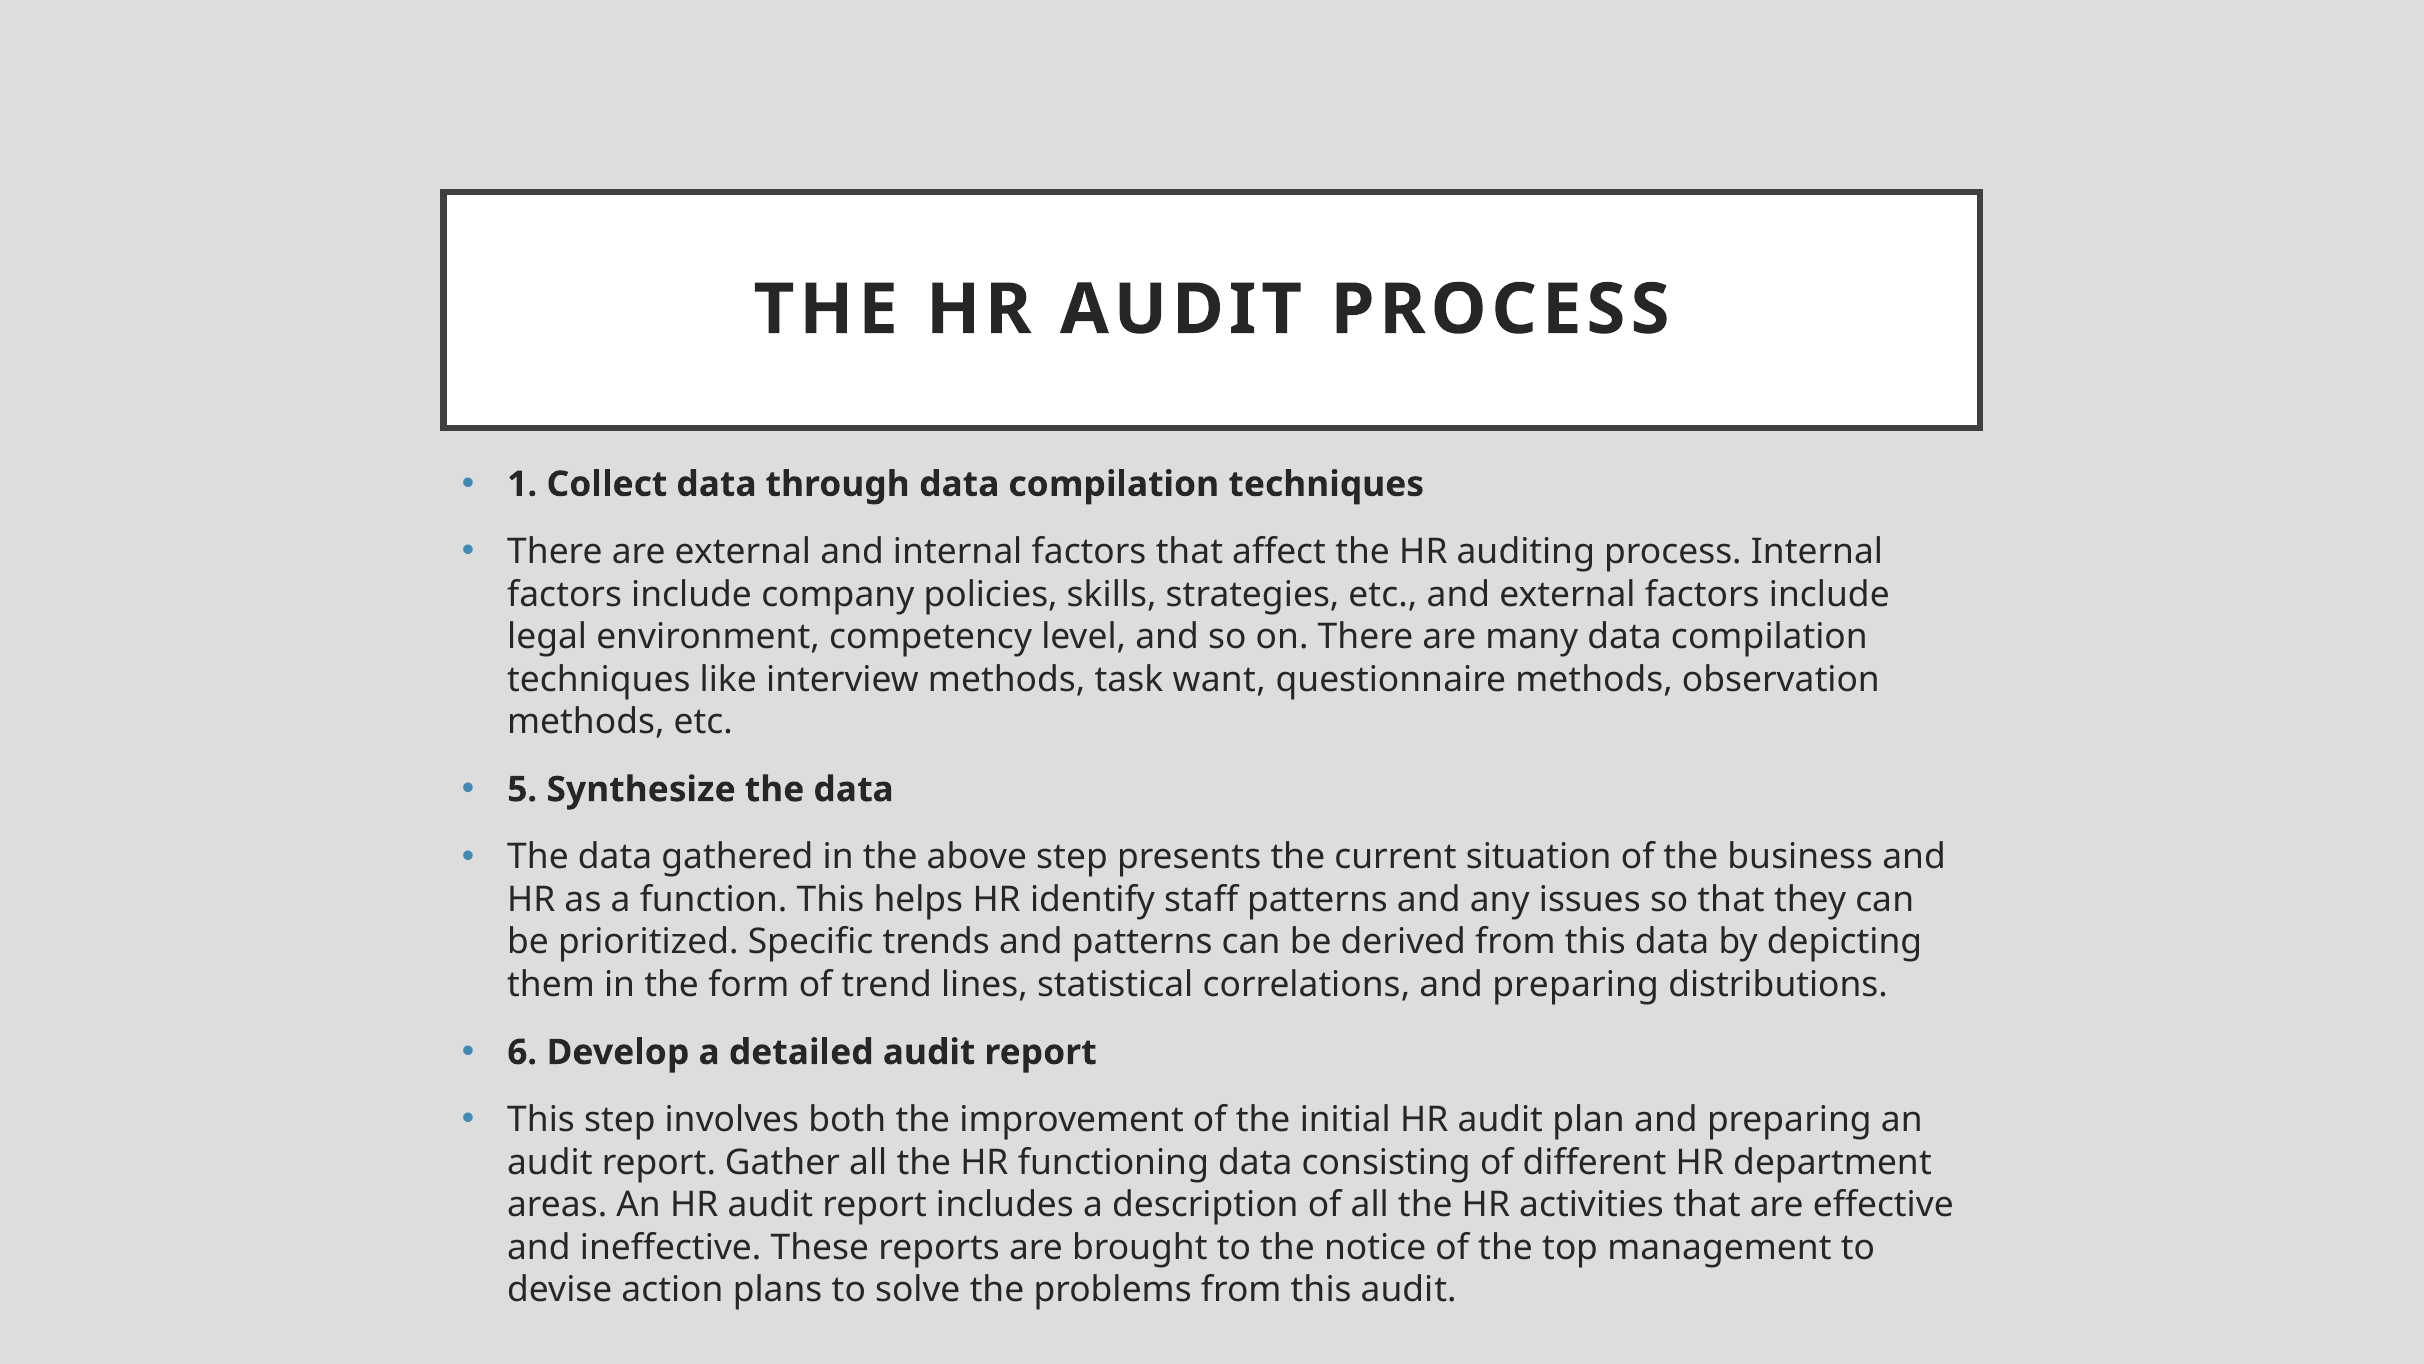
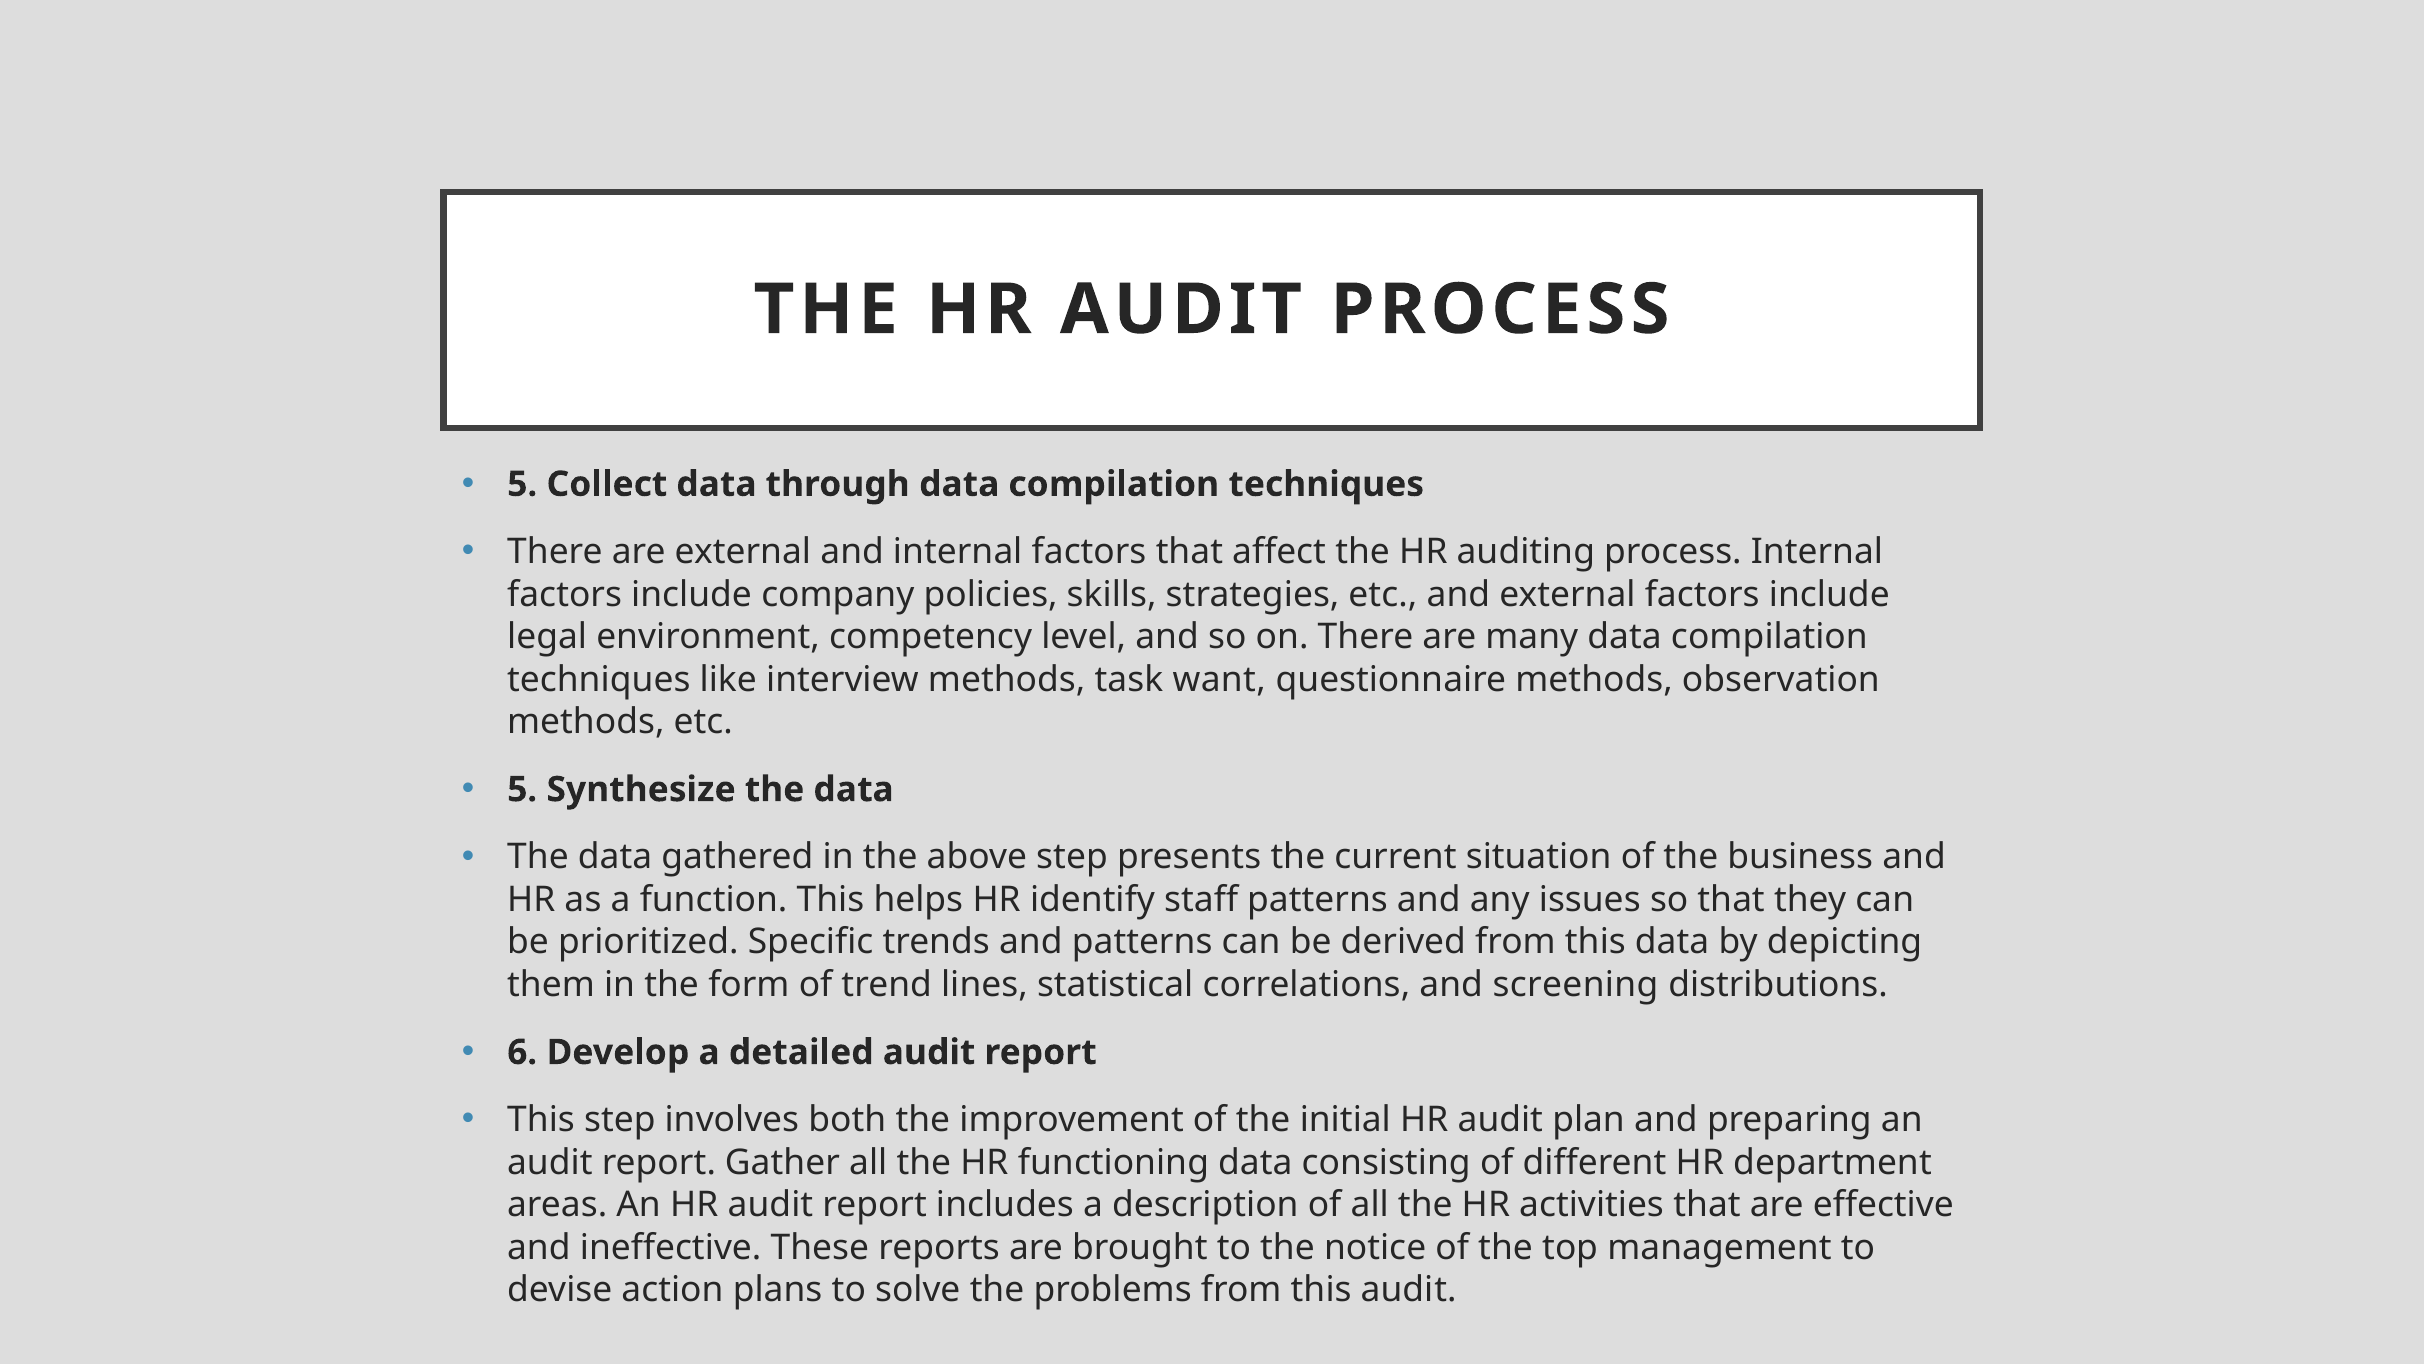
1: 1 -> 5 (522, 484)
correlations and preparing: preparing -> screening (1576, 984)
